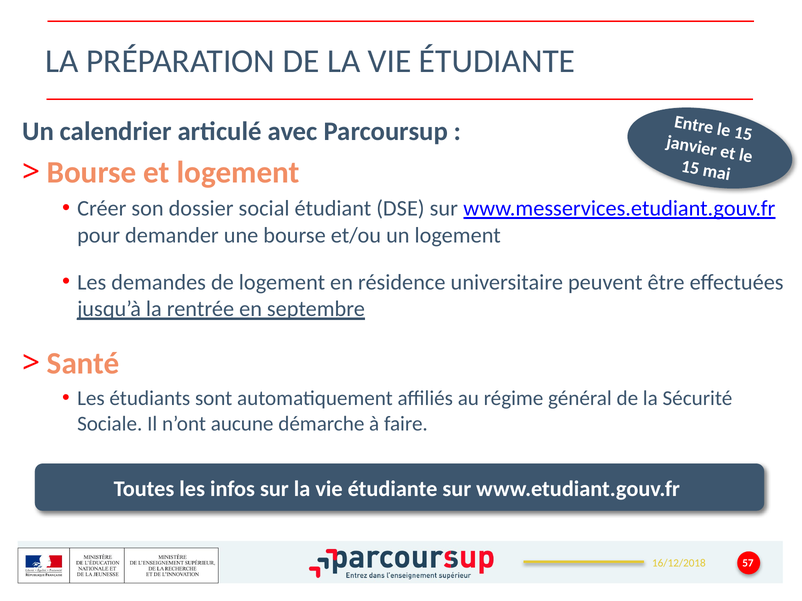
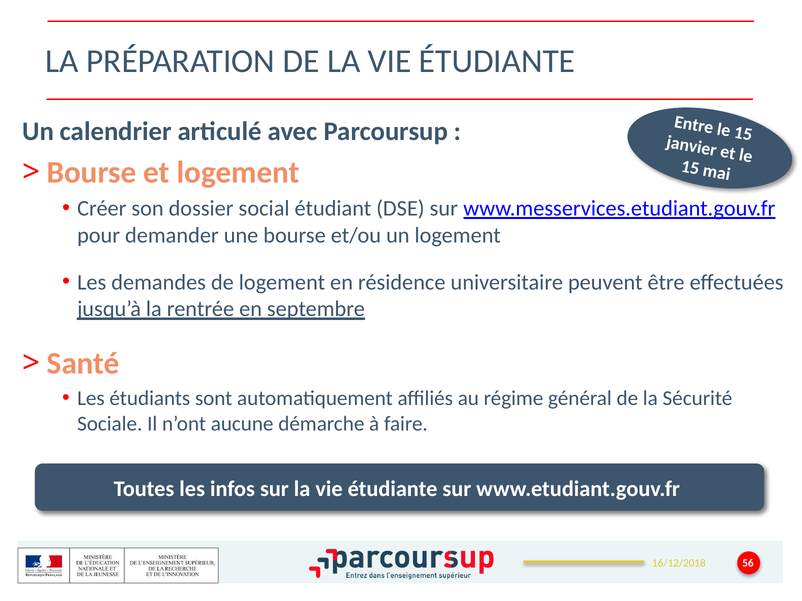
57: 57 -> 56 (748, 563)
